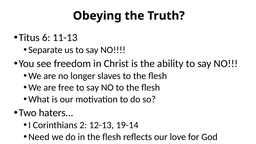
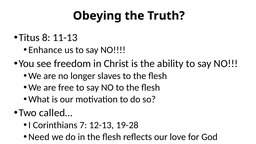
6: 6 -> 8 (46, 38)
Separate: Separate -> Enhance (45, 50)
haters…: haters… -> called… (56, 113)
2: 2 -> 7 (83, 125)
19-14: 19-14 -> 19-28 (127, 125)
